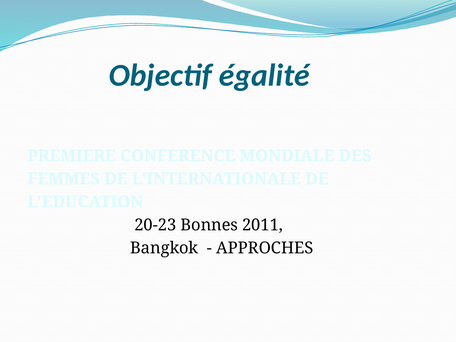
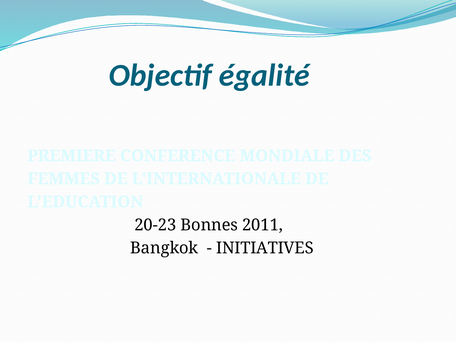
APPROCHES: APPROCHES -> INITIATIVES (265, 248)
